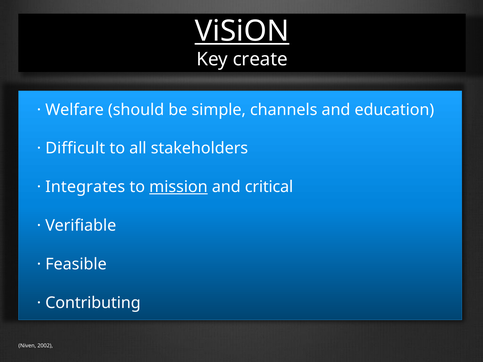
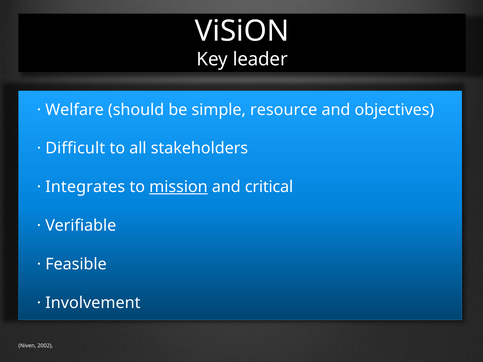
ViSiON underline: present -> none (242, 31)
create: create -> leader (260, 59)
channels: channels -> resource (284, 110)
education: education -> objectives (394, 110)
Contributing: Contributing -> Involvement (93, 303)
